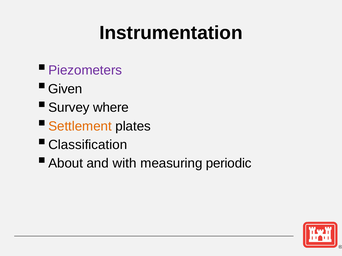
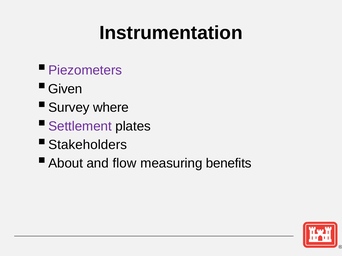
Settlement colour: orange -> purple (80, 126)
Classification: Classification -> Stakeholders (88, 145)
with: with -> flow (125, 164)
periodic: periodic -> benefits (229, 164)
